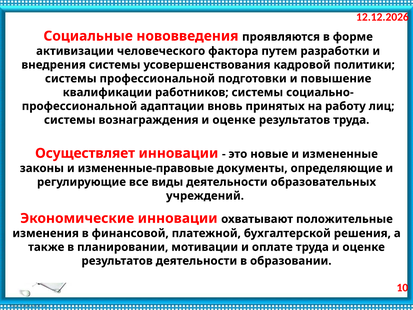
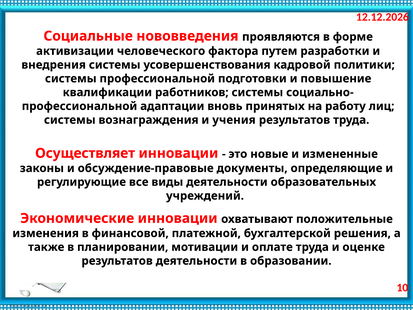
вознаграждения и оценке: оценке -> учения (234, 120)
измененные-правовые: измененные-правовые -> обсуждение-правовые (146, 168)
